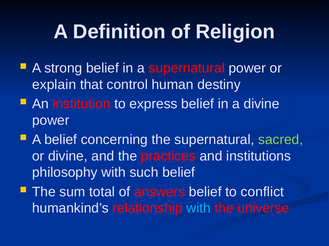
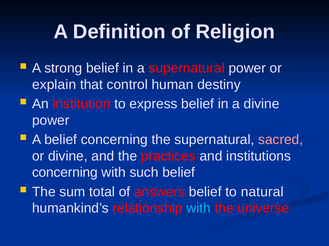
sacred colour: light green -> pink (281, 140)
philosophy: philosophy -> concerning (65, 173)
conflict: conflict -> natural (262, 192)
